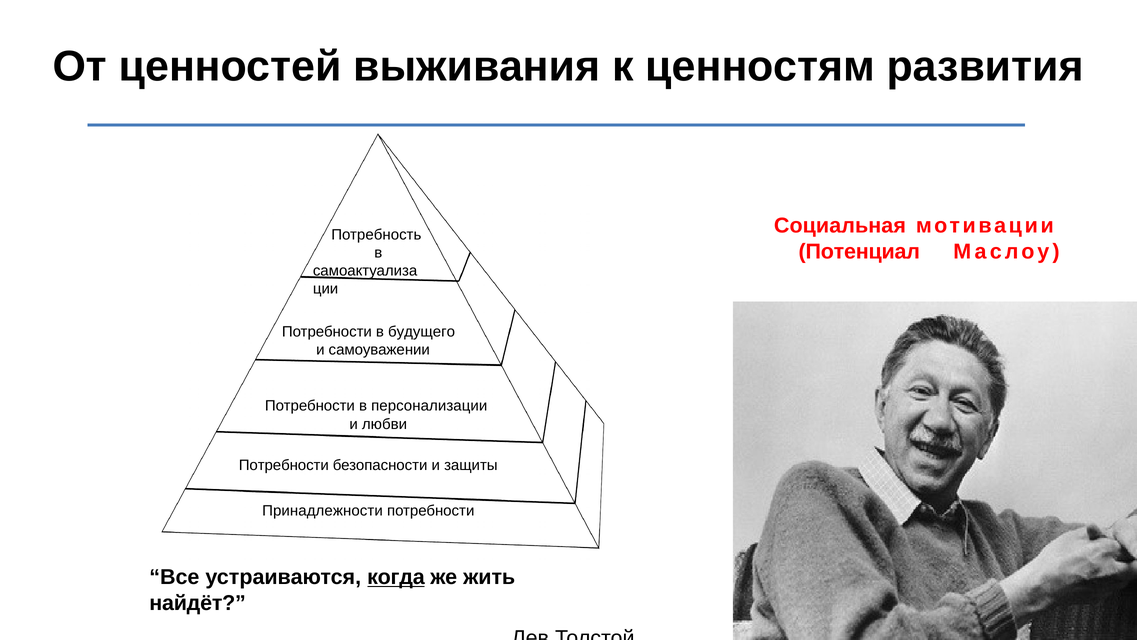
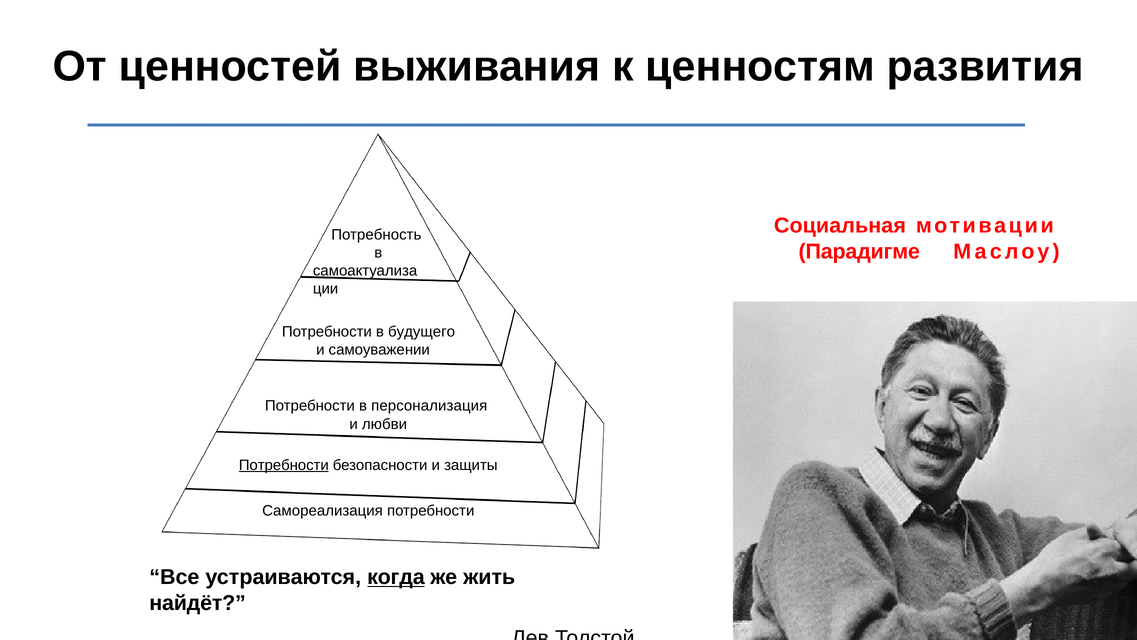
Потенциал: Потенциал -> Парадигме (859, 251)
персонализации: персонализации -> персонализация (429, 406)
Потребности underline: none -> present (284, 465)
Принадлежности: Принадлежности -> Самореализация (323, 510)
